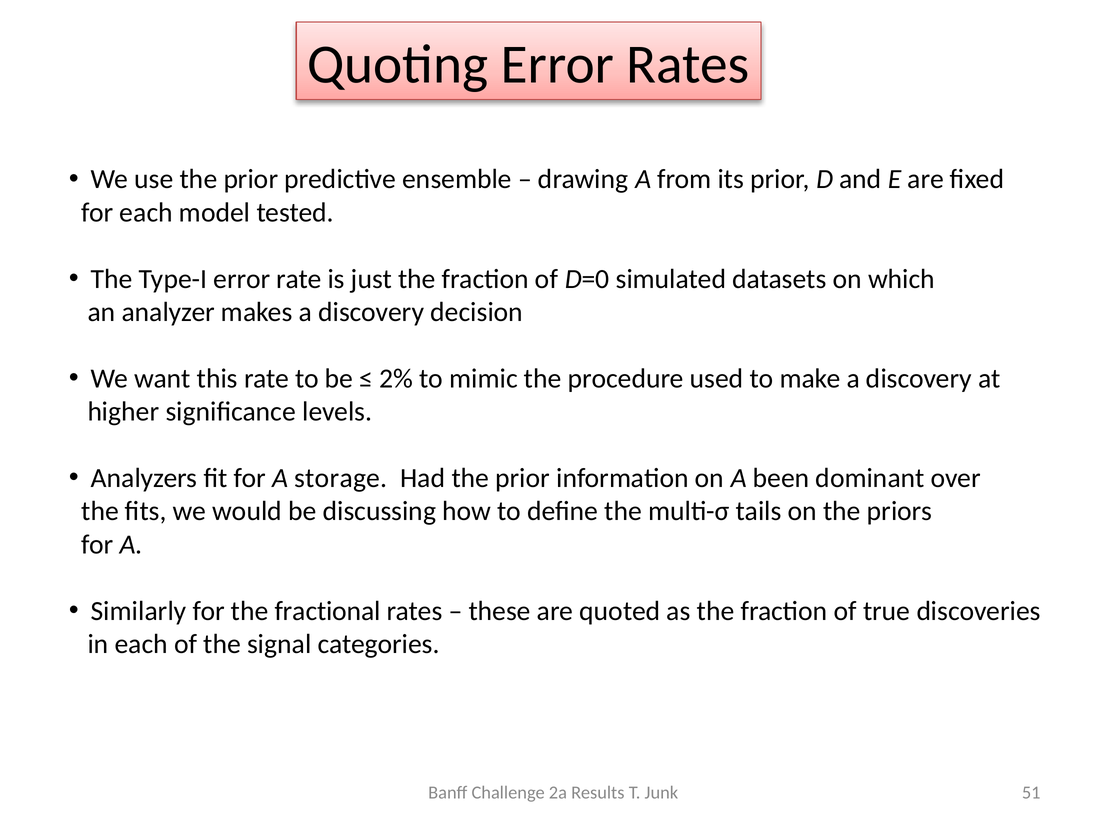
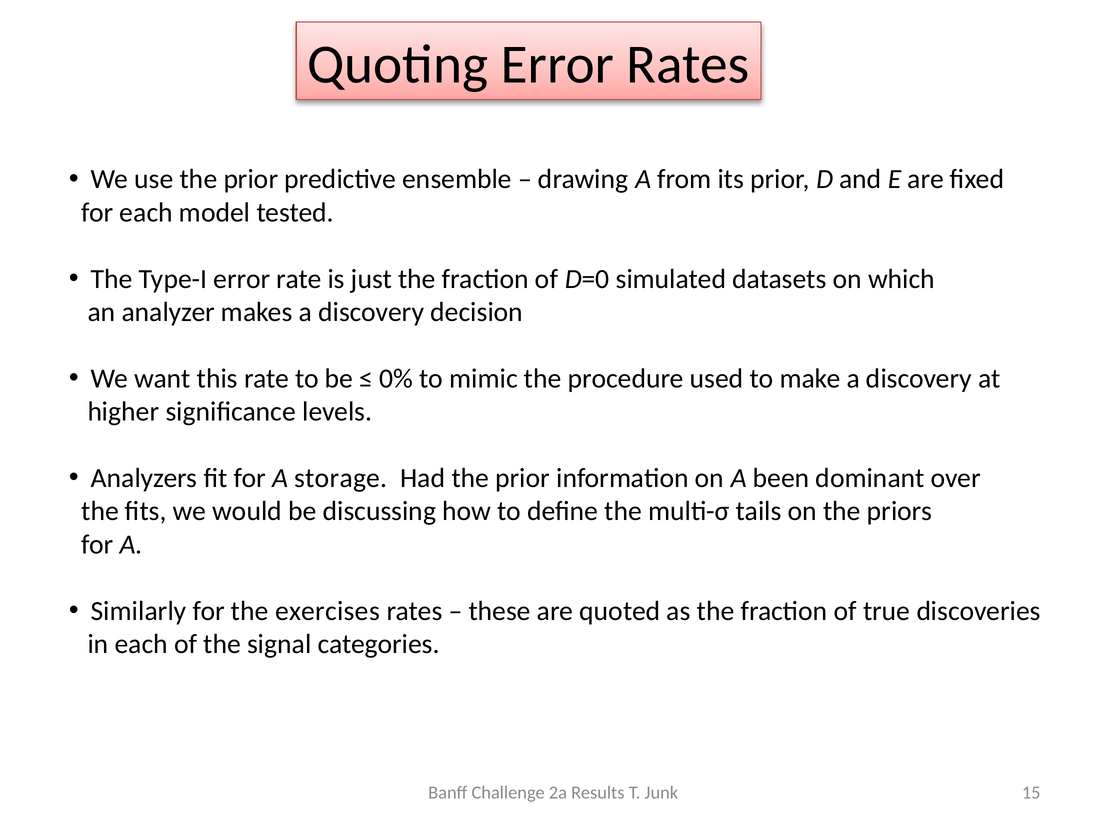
2%: 2% -> 0% (396, 379)
fractional: fractional -> exercises (327, 611)
51: 51 -> 15 (1031, 793)
